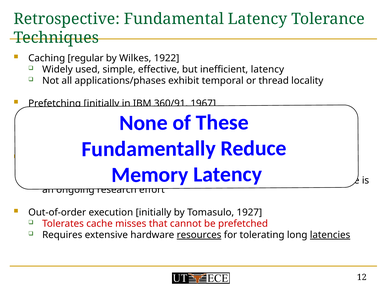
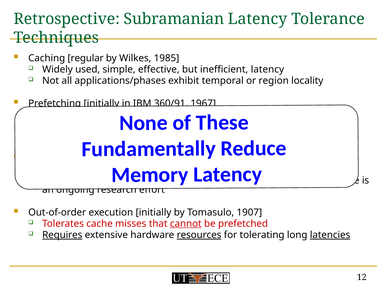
Fundamental: Fundamental -> Subramanian (174, 19)
1922: 1922 -> 1985 (167, 58)
or thread: thread -> region (274, 81)
1927: 1927 -> 1907 (249, 213)
cannot underline: none -> present (186, 224)
Requires underline: none -> present (62, 235)
